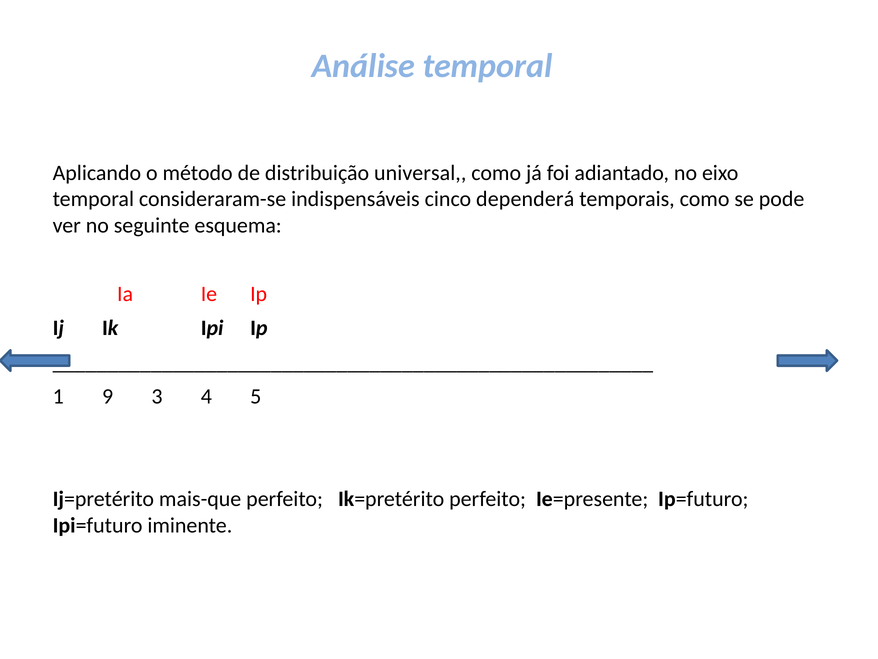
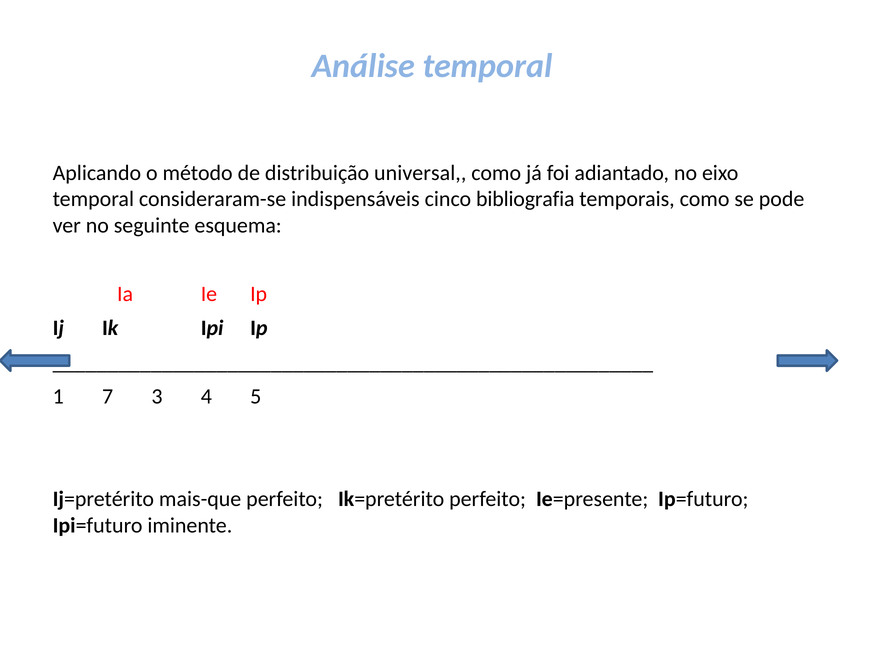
dependerá: dependerá -> bibliografia (525, 199)
9: 9 -> 7 (108, 396)
